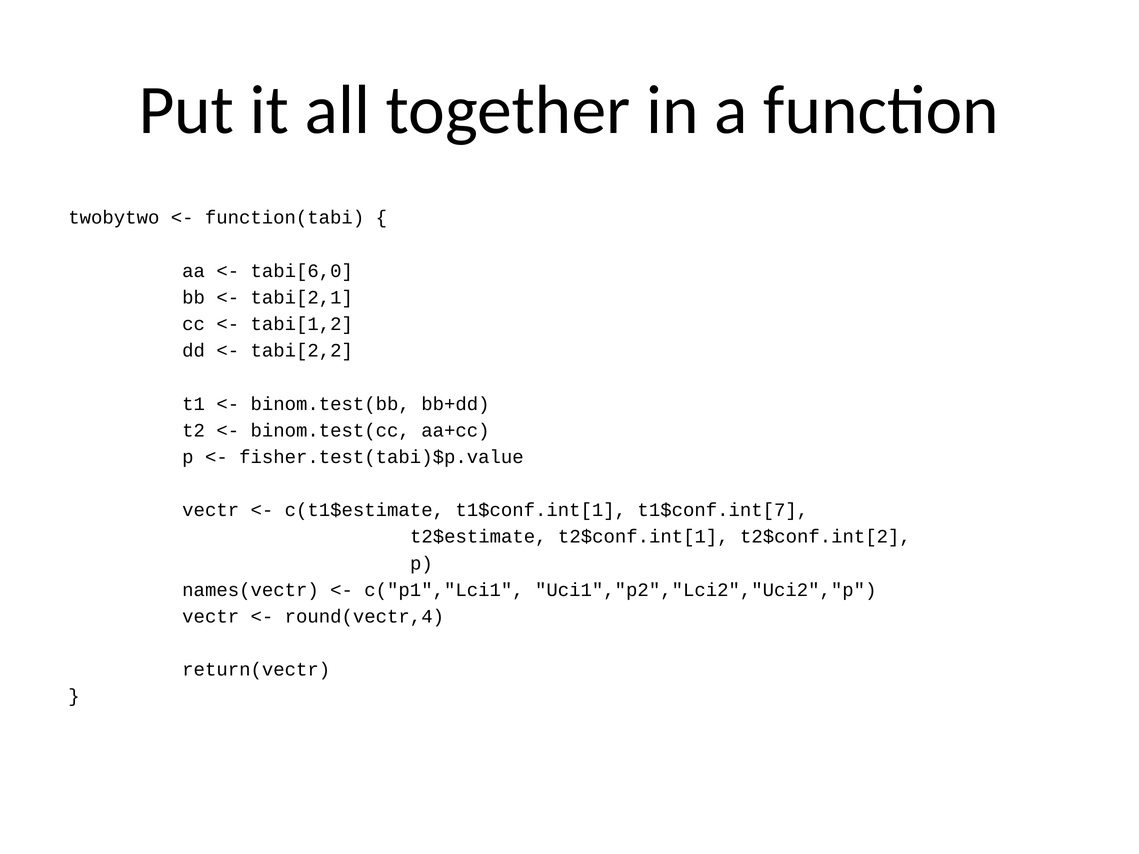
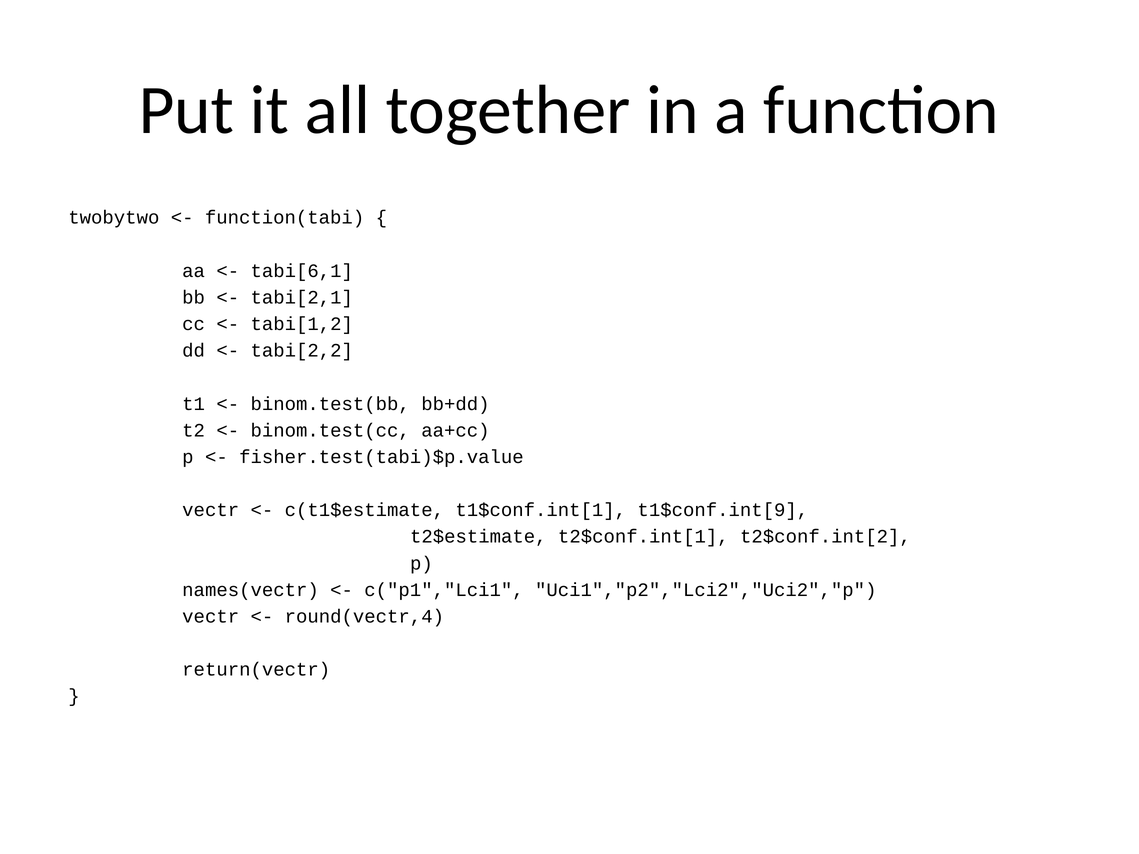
tabi[6,0: tabi[6,0 -> tabi[6,1 (302, 271)
t1$conf.int[7: t1$conf.int[7 -> t1$conf.int[9 (723, 510)
